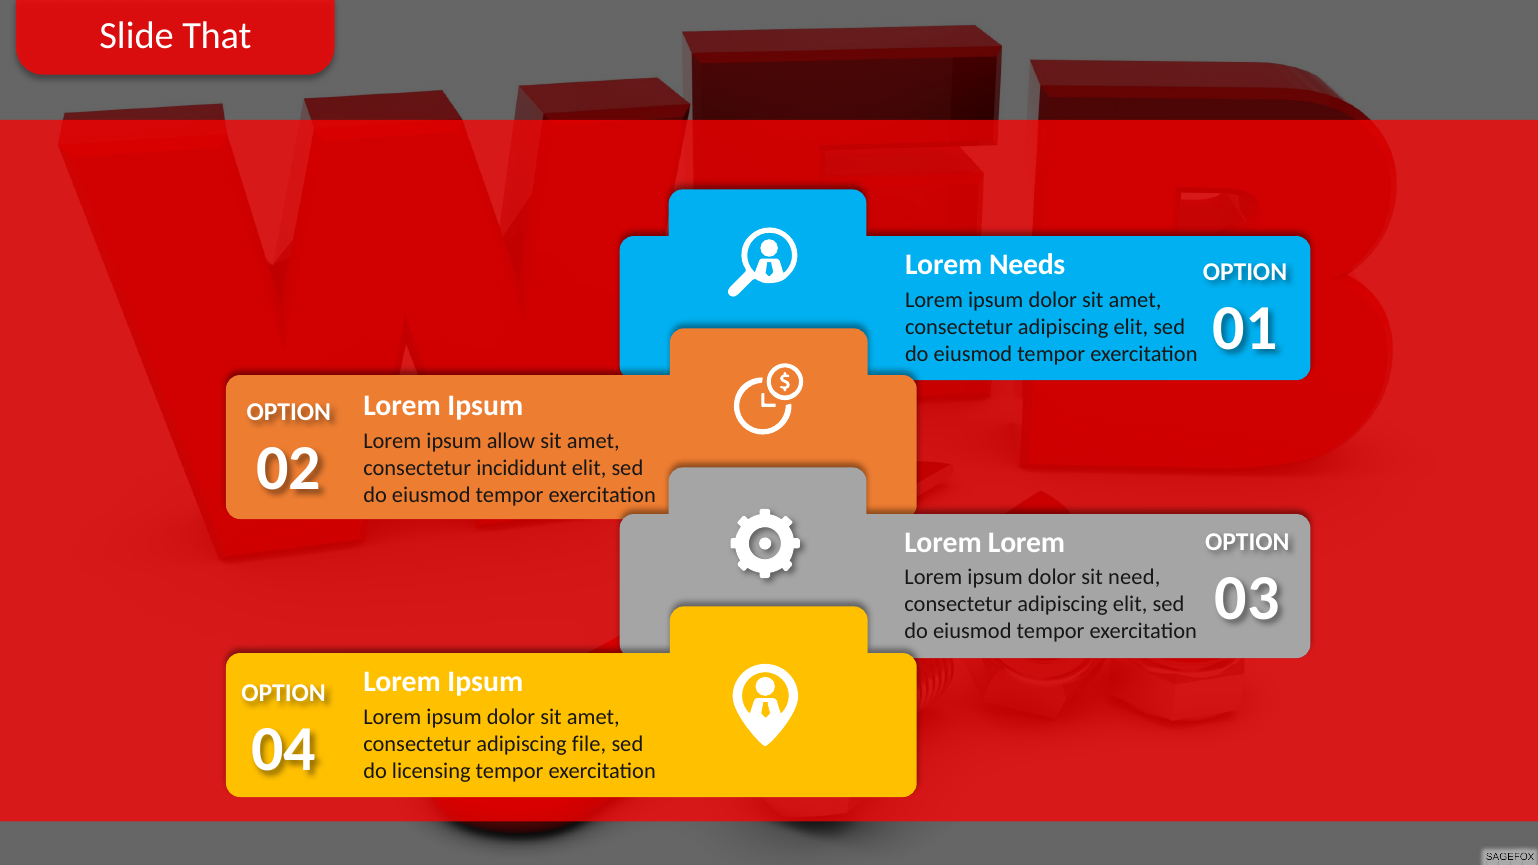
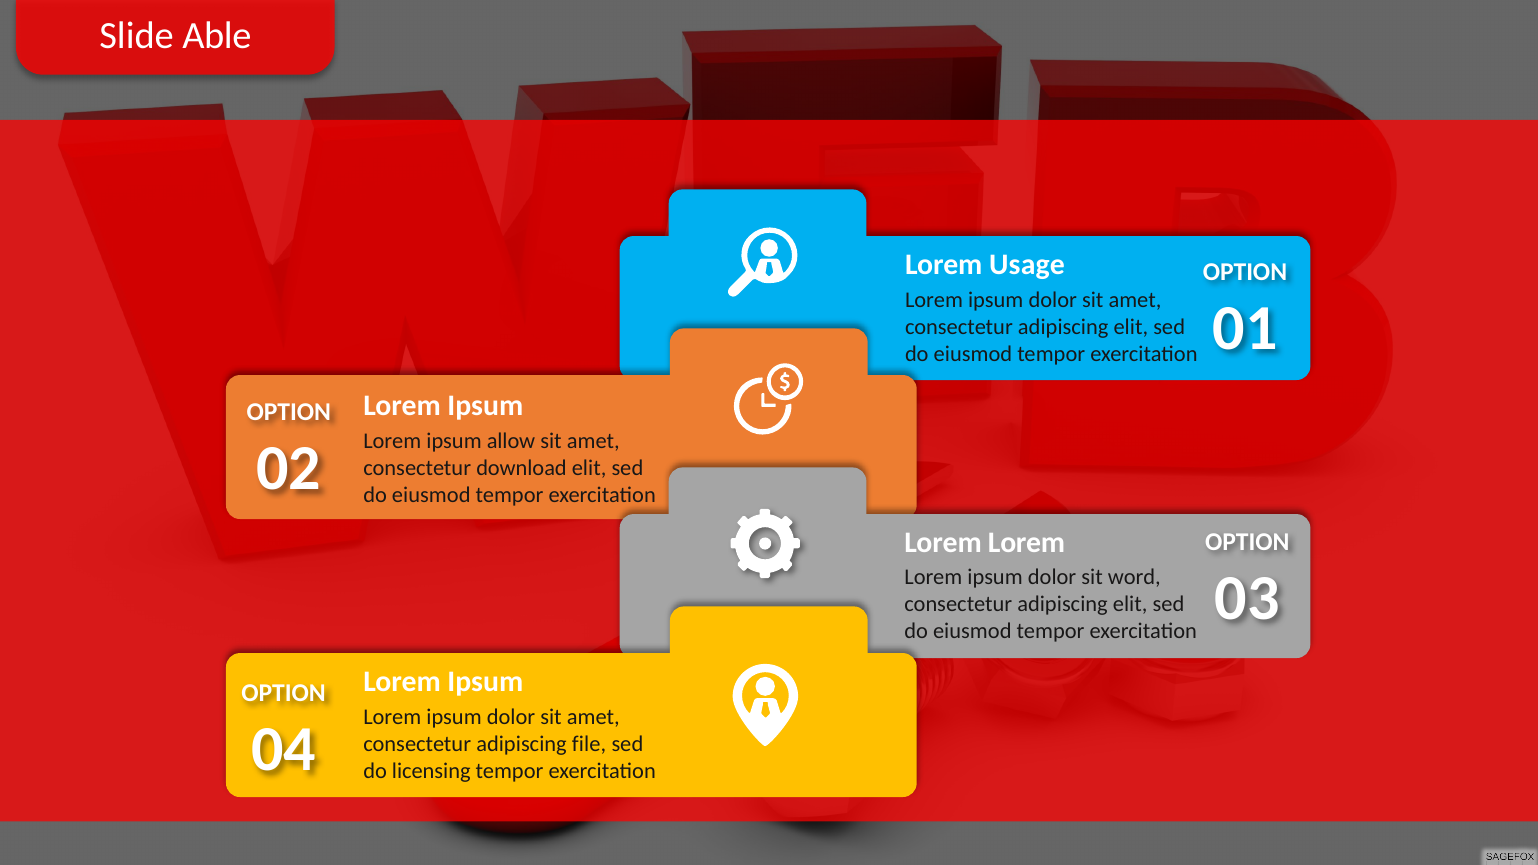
That: That -> Able (217, 36)
Needs: Needs -> Usage (1027, 265)
incididunt: incididunt -> download (521, 468)
need: need -> word (1134, 578)
